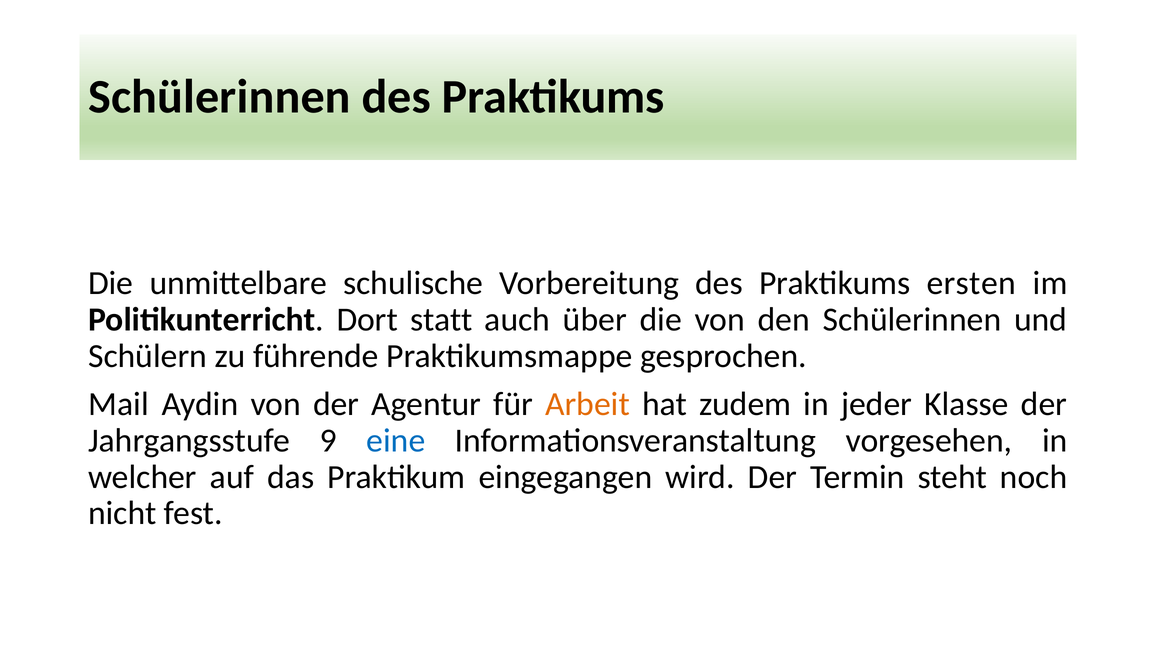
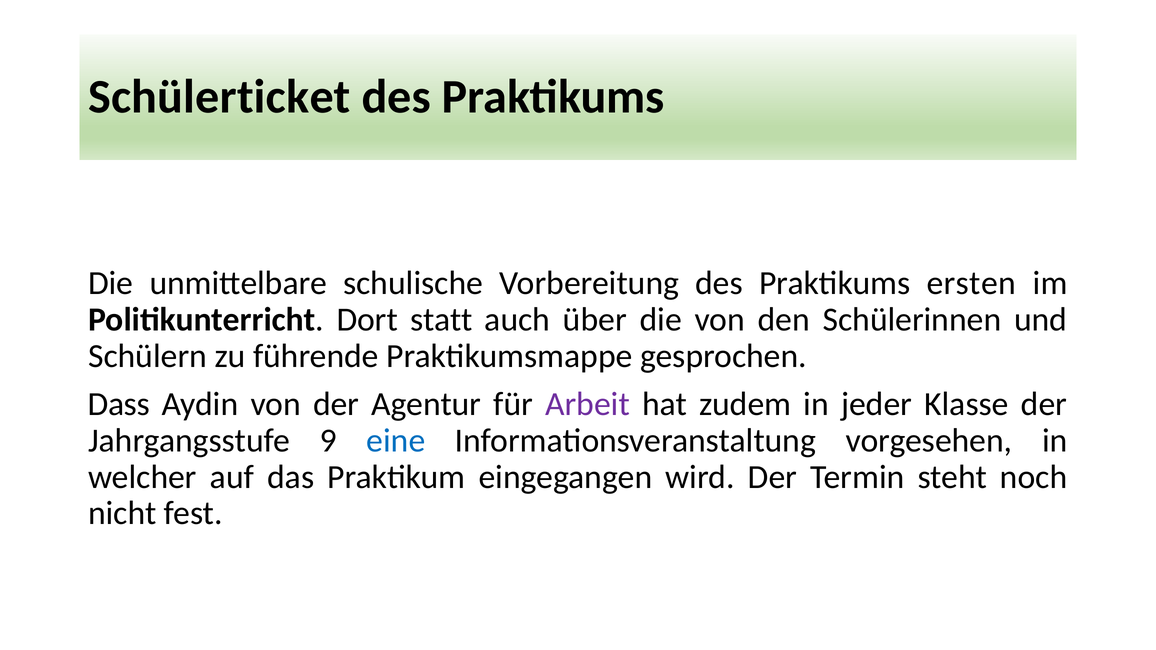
Schülerinnen: Schülerinnen -> Schülerticket (219, 97)
Mail: Mail -> Dass (119, 404)
Arbeit colour: orange -> purple (588, 404)
